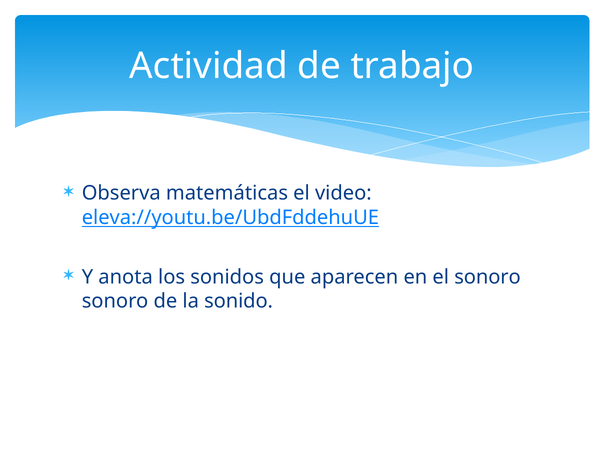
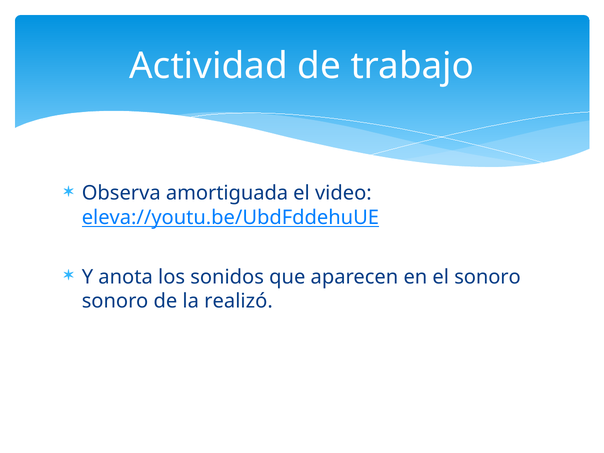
matemáticas: matemáticas -> amortiguada (227, 193)
sonido: sonido -> realizó (239, 301)
